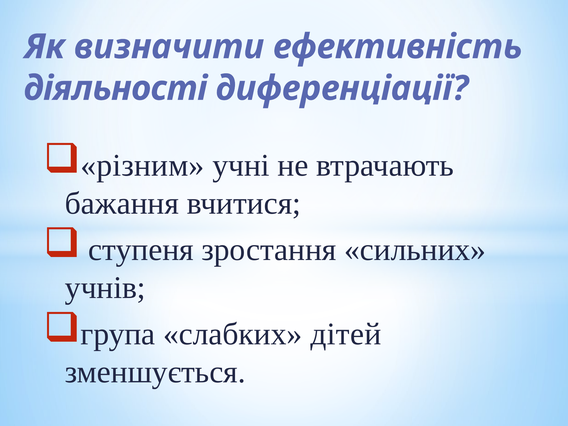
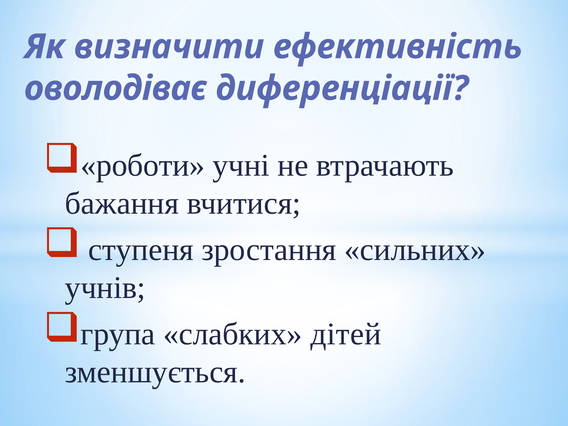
діяльності: діяльності -> оволодіває (116, 88)
різним: різним -> роботи (143, 165)
